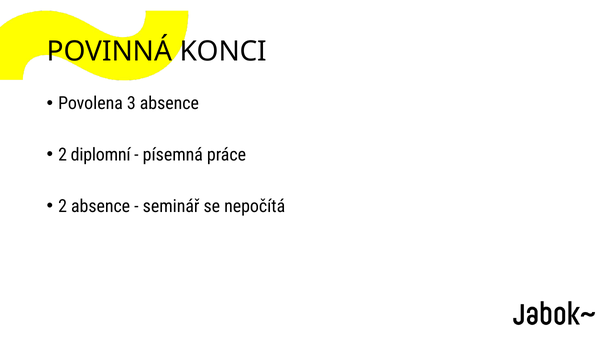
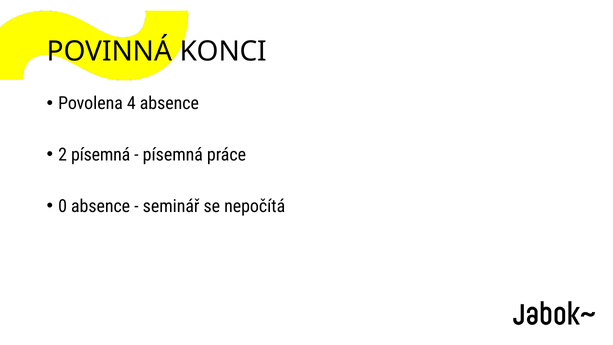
3: 3 -> 4 (131, 103)
2 diplomní: diplomní -> písemná (101, 155)
2: 2 -> 0 (63, 206)
